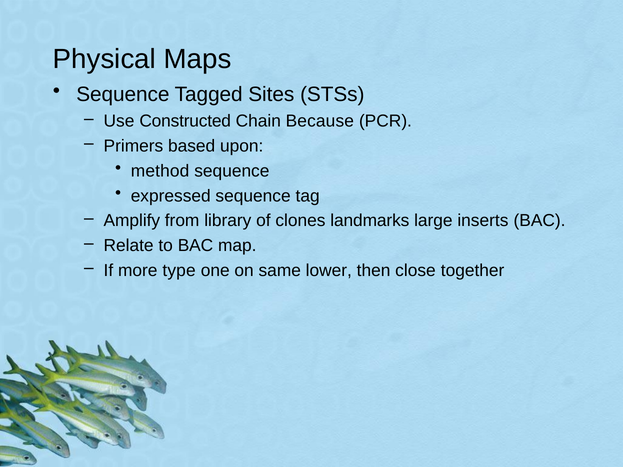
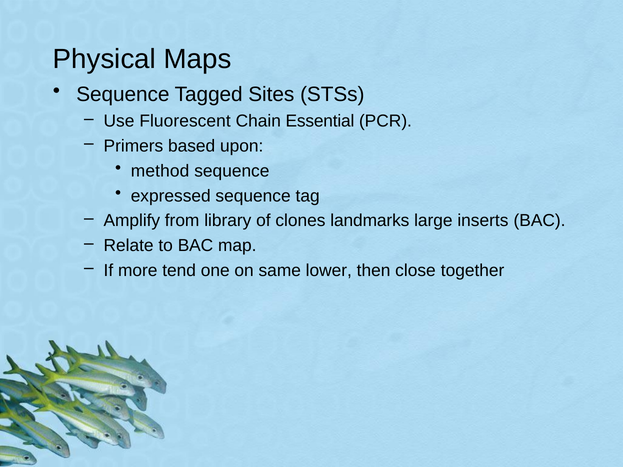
Constructed: Constructed -> Fluorescent (185, 121)
Because: Because -> Essential (320, 121)
type: type -> tend (179, 271)
